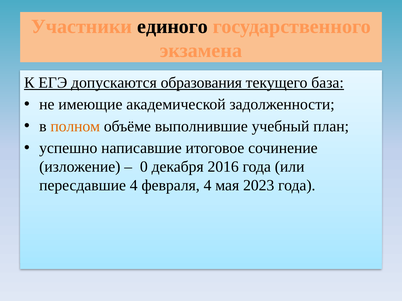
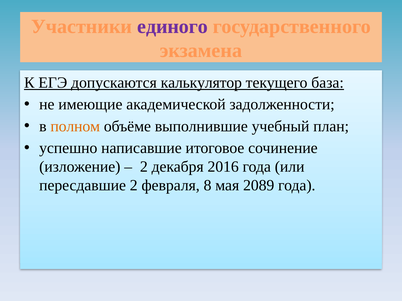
единого colour: black -> purple (173, 27)
образования: образования -> калькулятор (201, 83)
0: 0 -> 2 (144, 167)
пересдавшие 4: 4 -> 2 (134, 186)
февраля 4: 4 -> 8 (208, 186)
2023: 2023 -> 2089 (259, 186)
